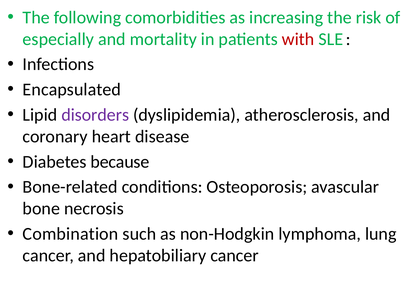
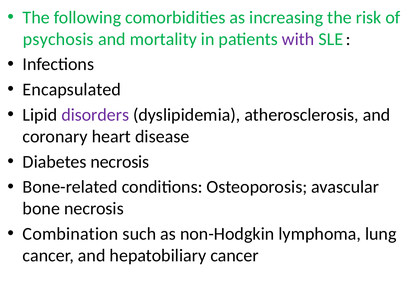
especially: especially -> psychosis (58, 39)
with colour: red -> purple (298, 39)
Diabetes because: because -> necrosis (120, 162)
